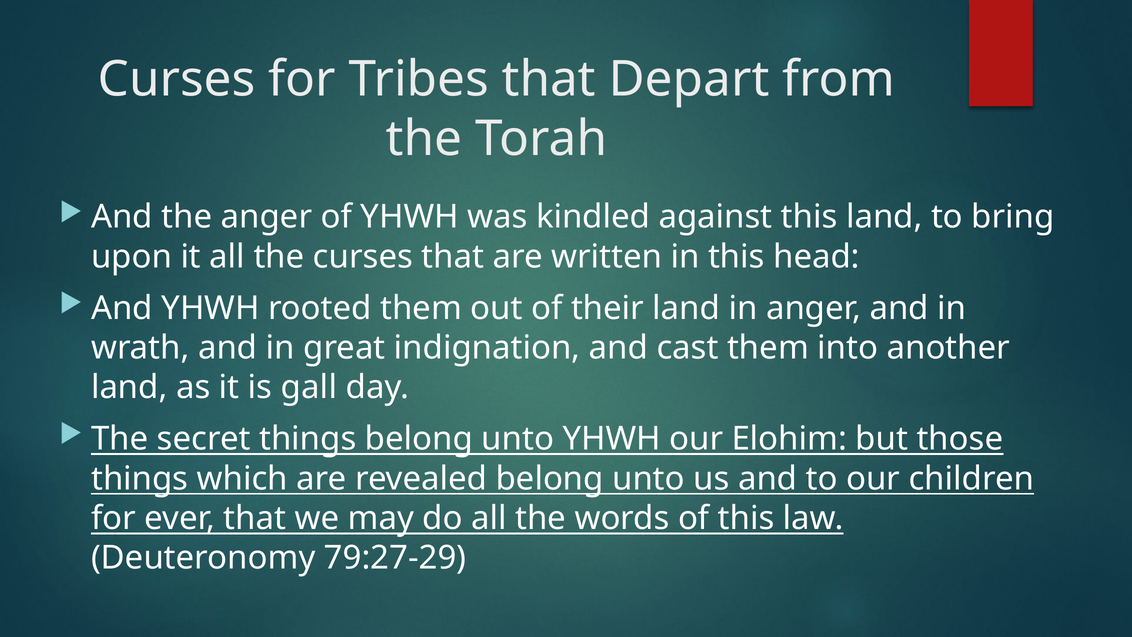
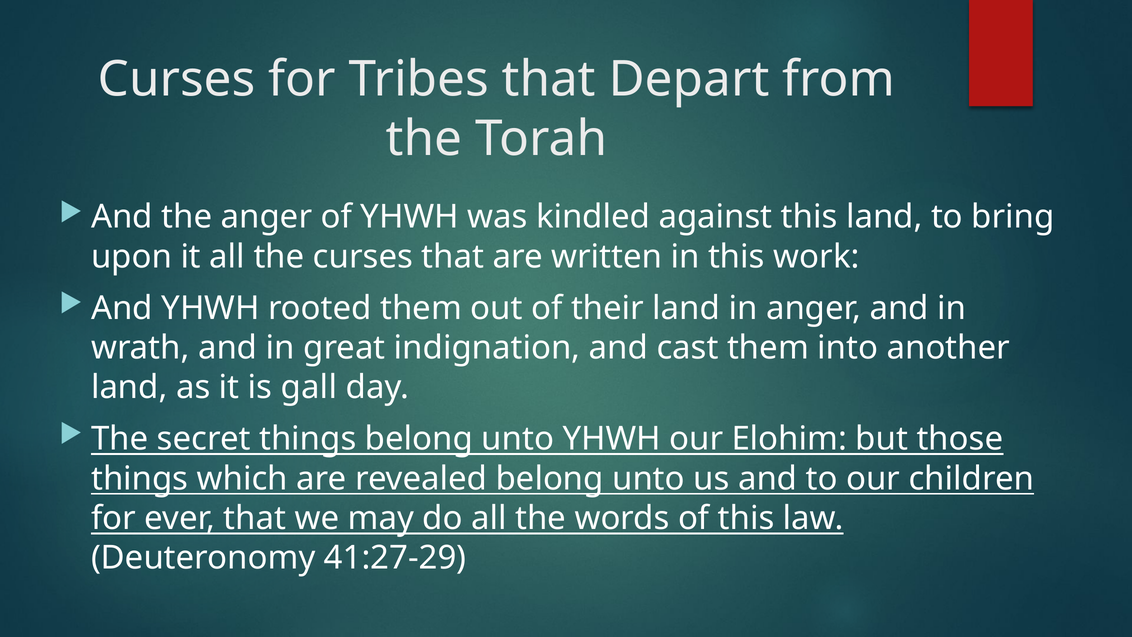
head: head -> work (816, 257)
79:27-29: 79:27-29 -> 41:27-29 (395, 558)
